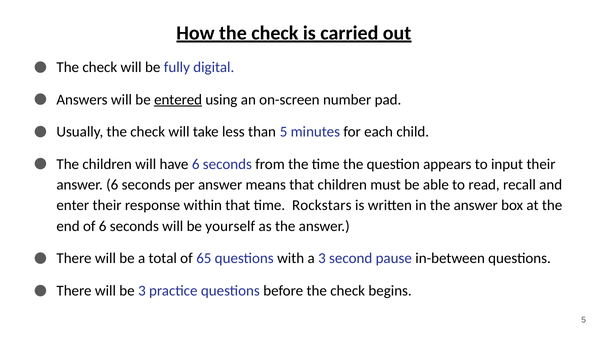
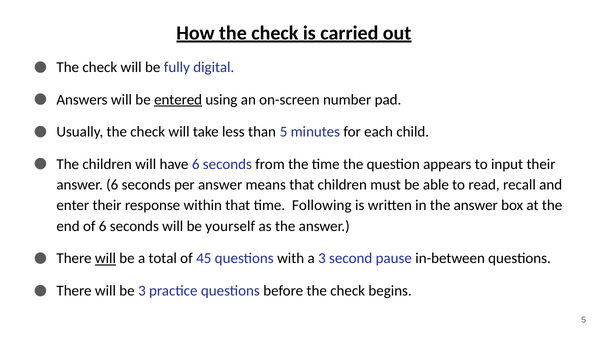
Rockstars: Rockstars -> Following (322, 205)
will underline: none -> present (105, 258)
65: 65 -> 45 (204, 258)
